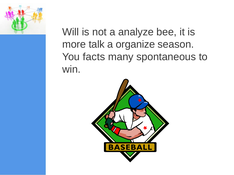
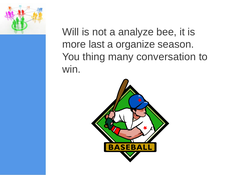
talk: talk -> last (97, 45)
facts: facts -> thing (94, 57)
spontaneous: spontaneous -> conversation (166, 57)
